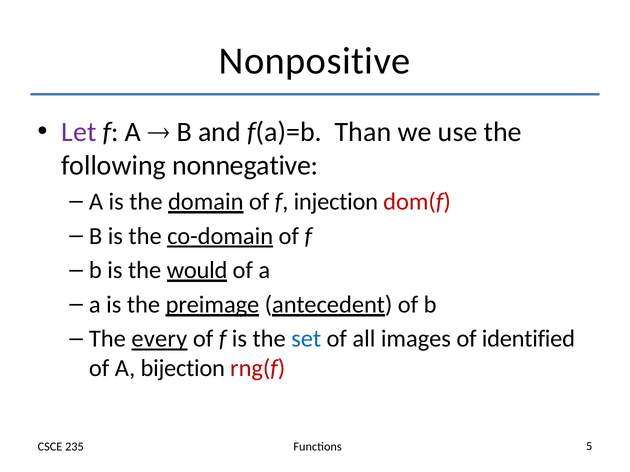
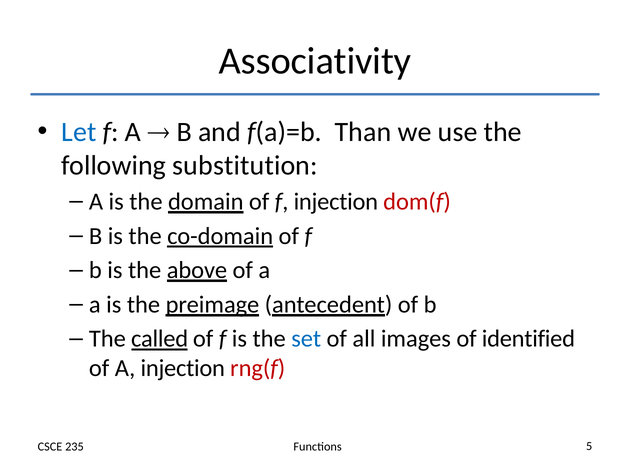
Nonpositive: Nonpositive -> Associativity (315, 61)
Let colour: purple -> blue (79, 132)
nonnegative: nonnegative -> substitution (245, 166)
would: would -> above (197, 271)
every: every -> called (160, 339)
A bijection: bijection -> injection (183, 369)
